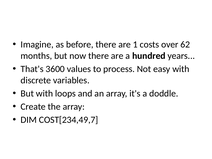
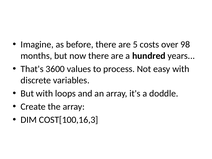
1: 1 -> 5 (135, 44)
62: 62 -> 98 (185, 44)
COST[234,49,7: COST[234,49,7 -> COST[100,16,3 (69, 120)
